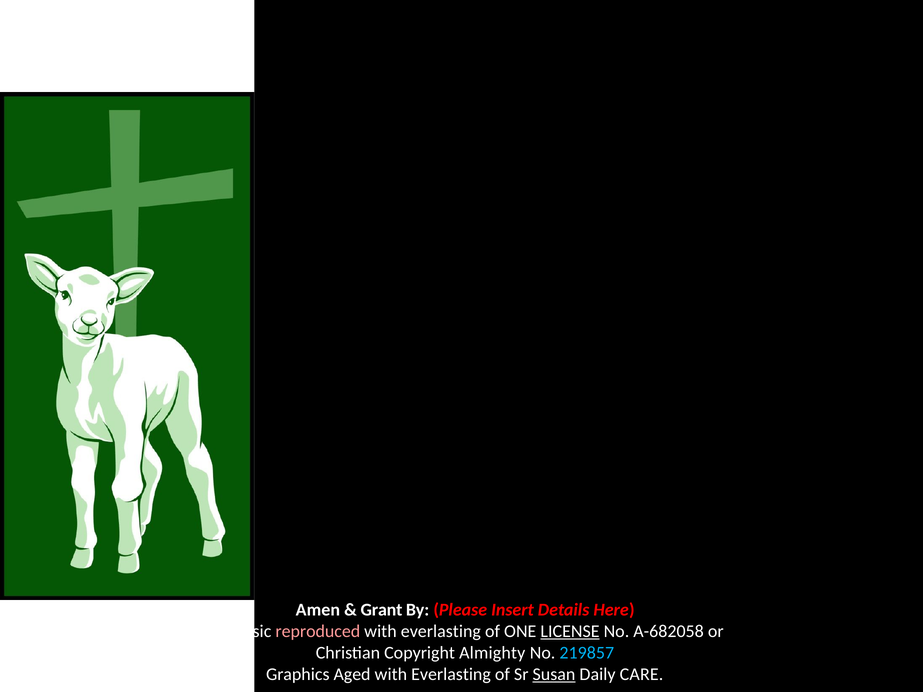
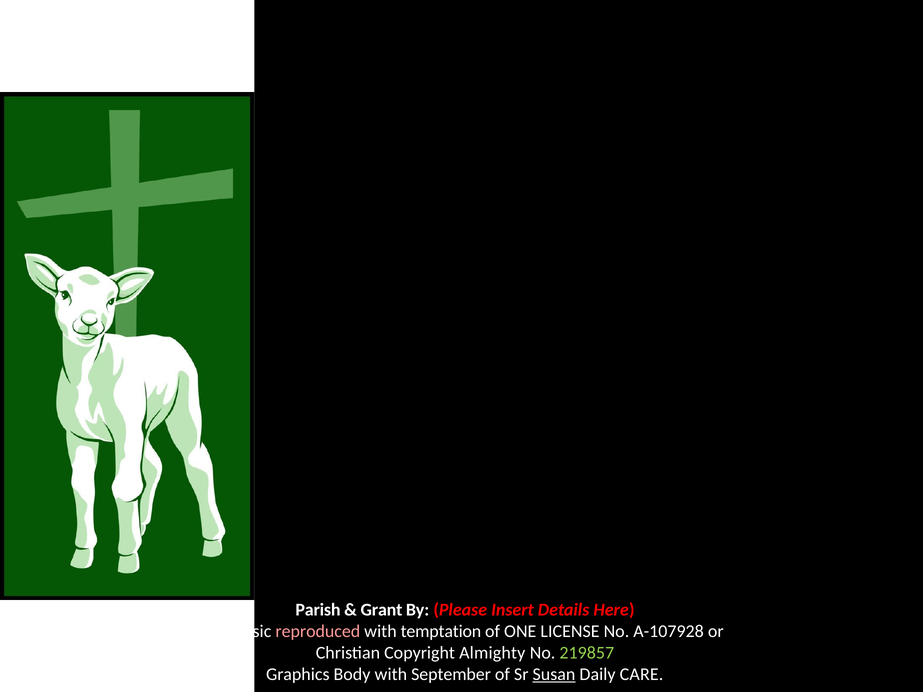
Amen: Amen -> Parish (318, 610)
everlasting: everlasting -> temptation (441, 631)
LICENSE underline: present -> none (570, 631)
A-682058: A-682058 -> A-107928 (669, 631)
219857 colour: light blue -> light green (587, 653)
Aged: Aged -> Body (352, 675)
Everlasting: Everlasting -> September (451, 675)
